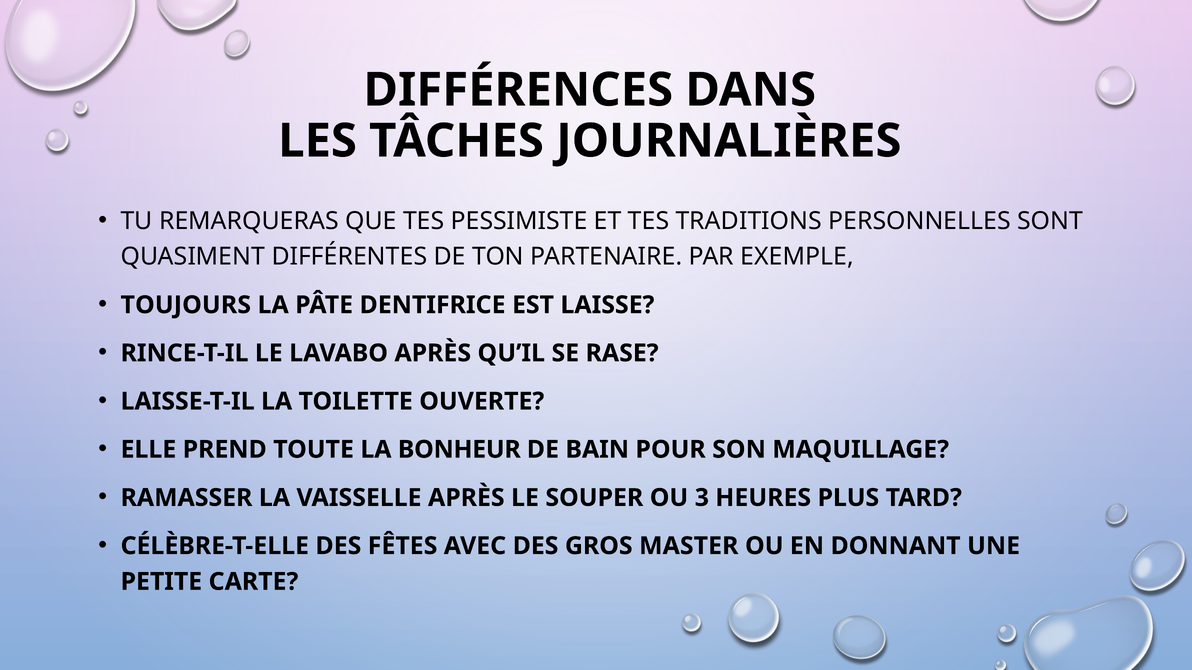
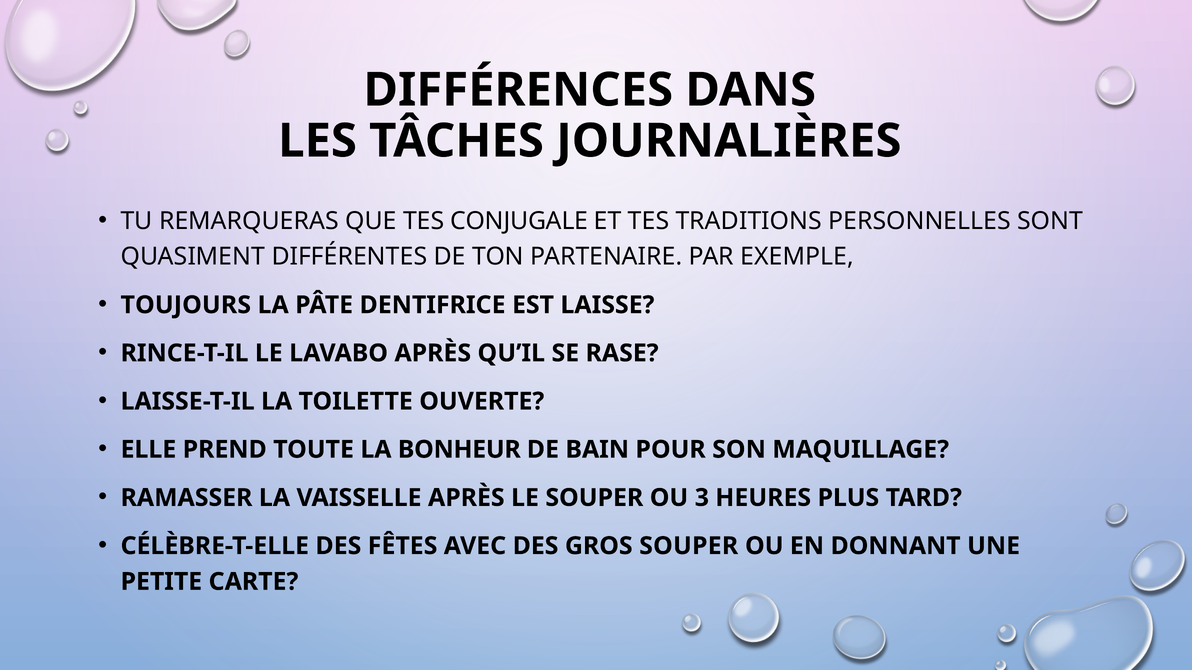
PESSIMISTE: PESSIMISTE -> CONJUGALE (519, 221)
GROS MASTER: MASTER -> SOUPER (689, 546)
